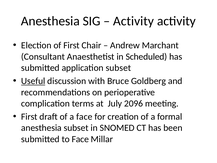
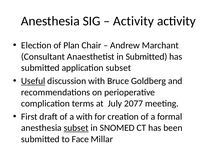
of First: First -> Plan (71, 45)
in Scheduled: Scheduled -> Submitted (146, 57)
2096: 2096 -> 2077 (134, 103)
a face: face -> with (84, 116)
subset underline: none -> present (76, 128)
